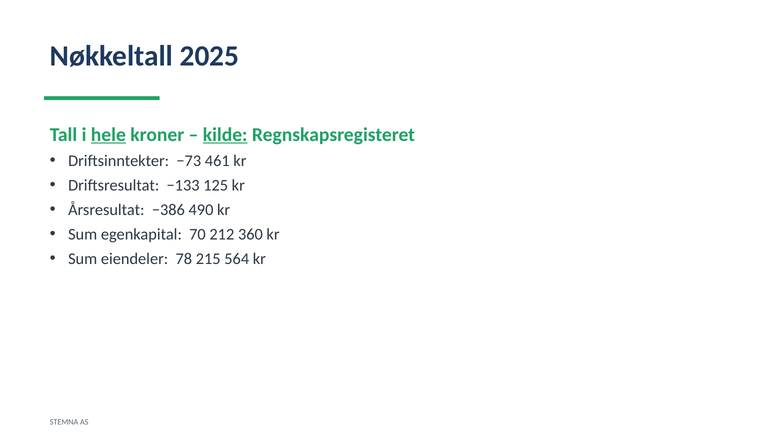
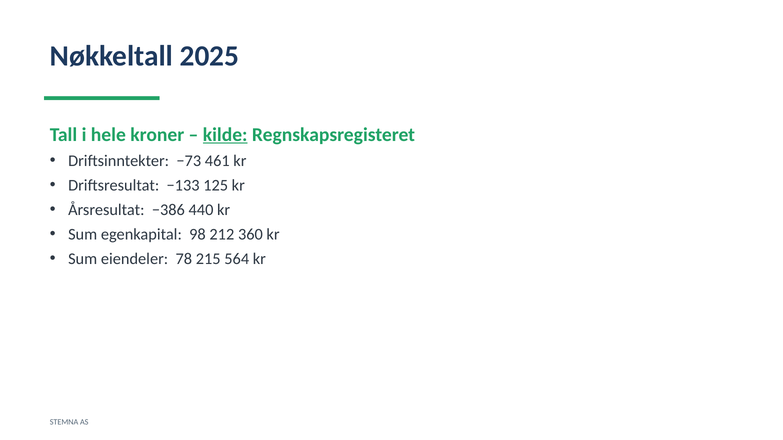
hele underline: present -> none (108, 135)
490: 490 -> 440 (201, 210)
70: 70 -> 98 (197, 234)
